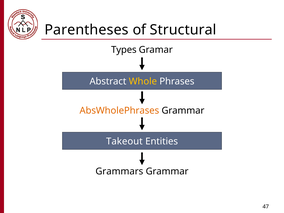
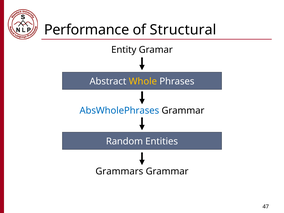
Parentheses: Parentheses -> Performance (87, 30)
Types: Types -> Entity (124, 50)
AbsWholePhrases colour: orange -> blue (119, 111)
Takeout: Takeout -> Random (124, 141)
